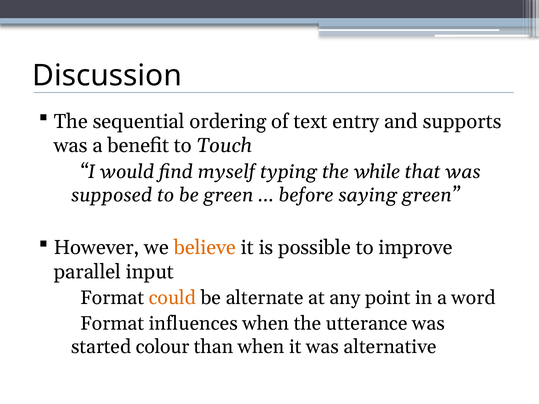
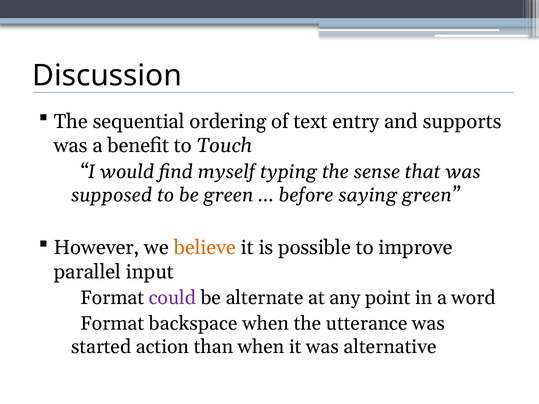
while: while -> sense (377, 172)
could colour: orange -> purple (172, 298)
influences: influences -> backspace (193, 324)
colour: colour -> action (163, 347)
